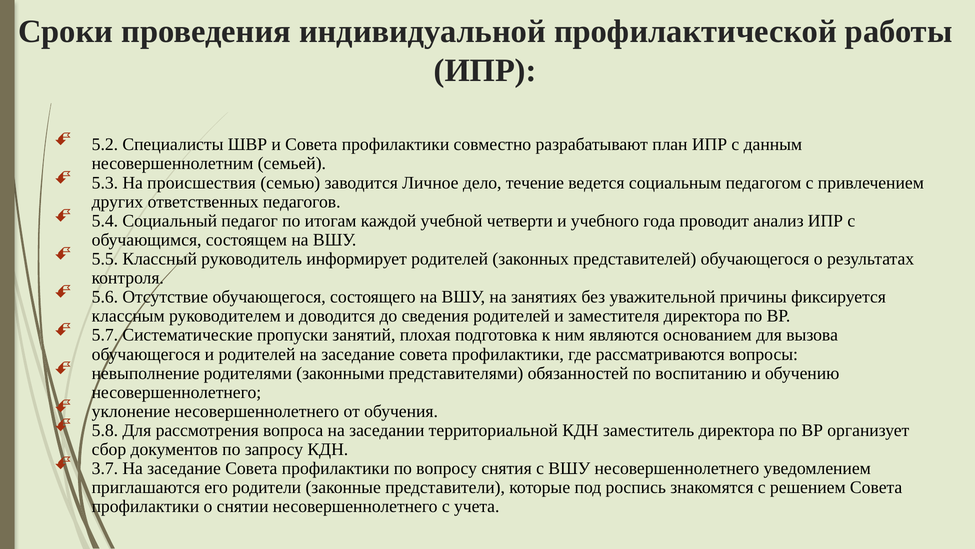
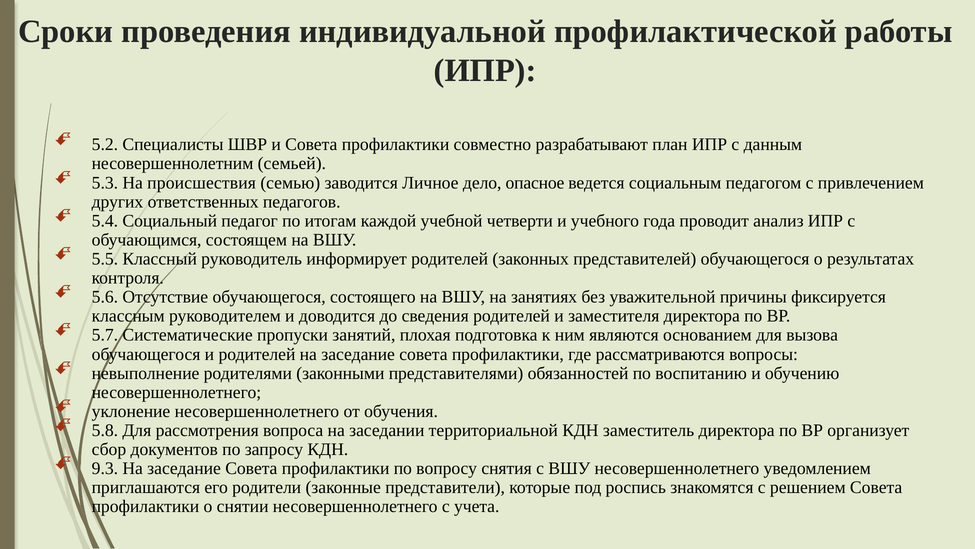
течение: течение -> опасное (535, 183)
3.7: 3.7 -> 9.3 (105, 468)
